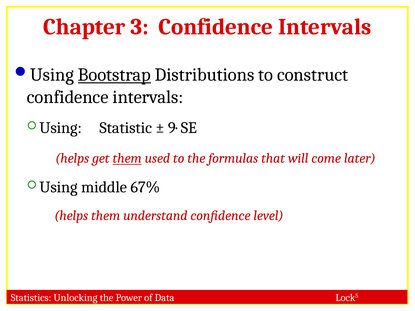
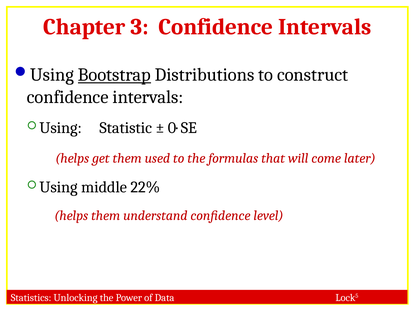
9·: 9· -> 0· (173, 128)
them underline: present -> none (127, 158)
67%: 67% -> 22% (145, 187)
